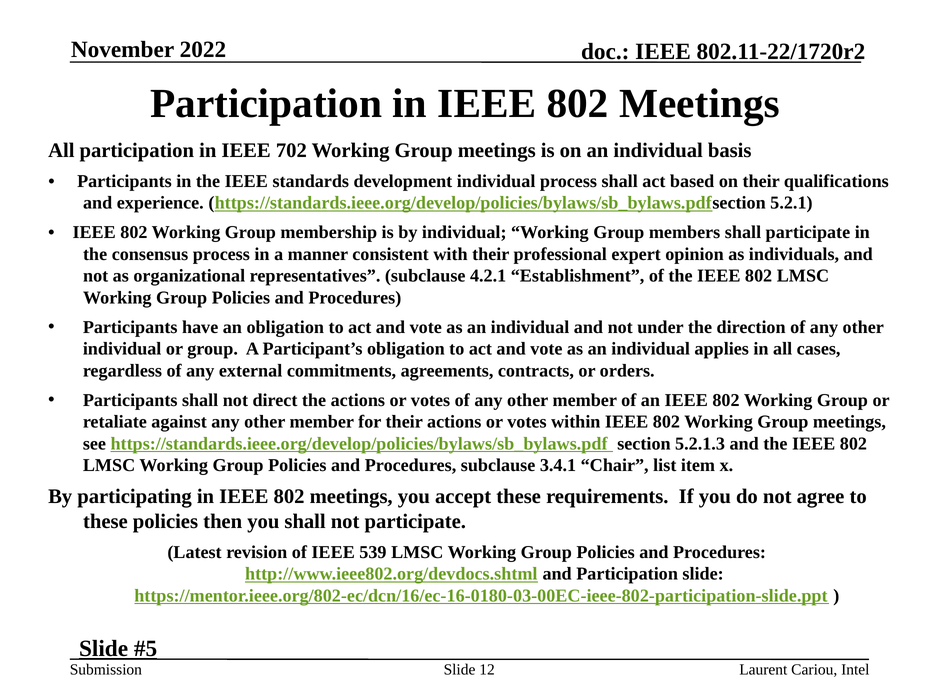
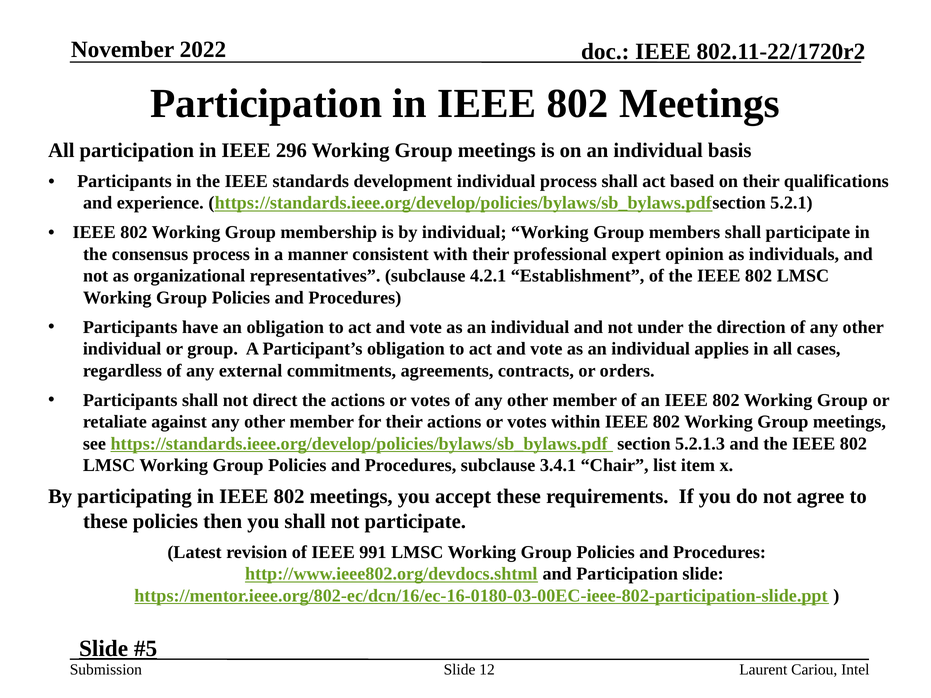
702: 702 -> 296 (291, 150)
539: 539 -> 991 (373, 552)
